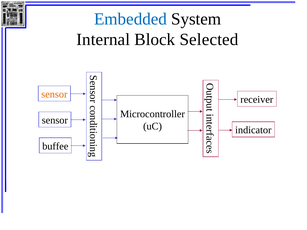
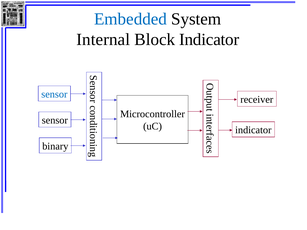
Block Selected: Selected -> Indicator (209, 39)
sensor colour: orange -> blue (54, 94)
buffee: buffee -> binary (55, 146)
